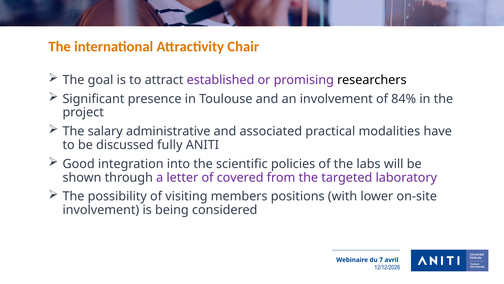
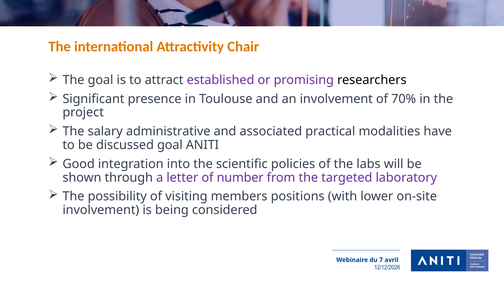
84%: 84% -> 70% (404, 99)
discussed fully: fully -> goal (170, 145)
covered: covered -> number (240, 177)
